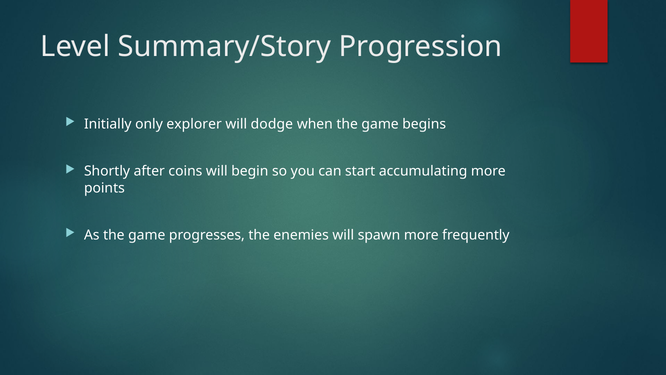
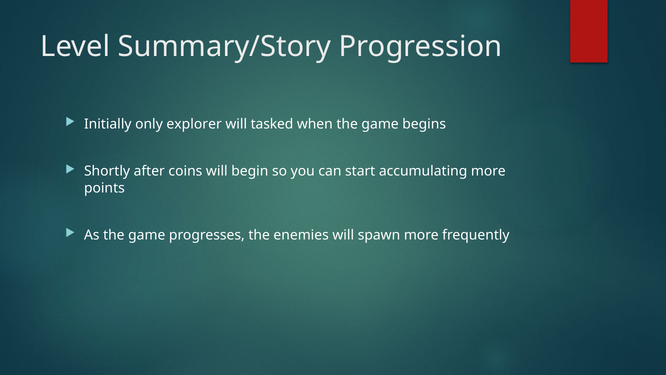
dodge: dodge -> tasked (272, 124)
